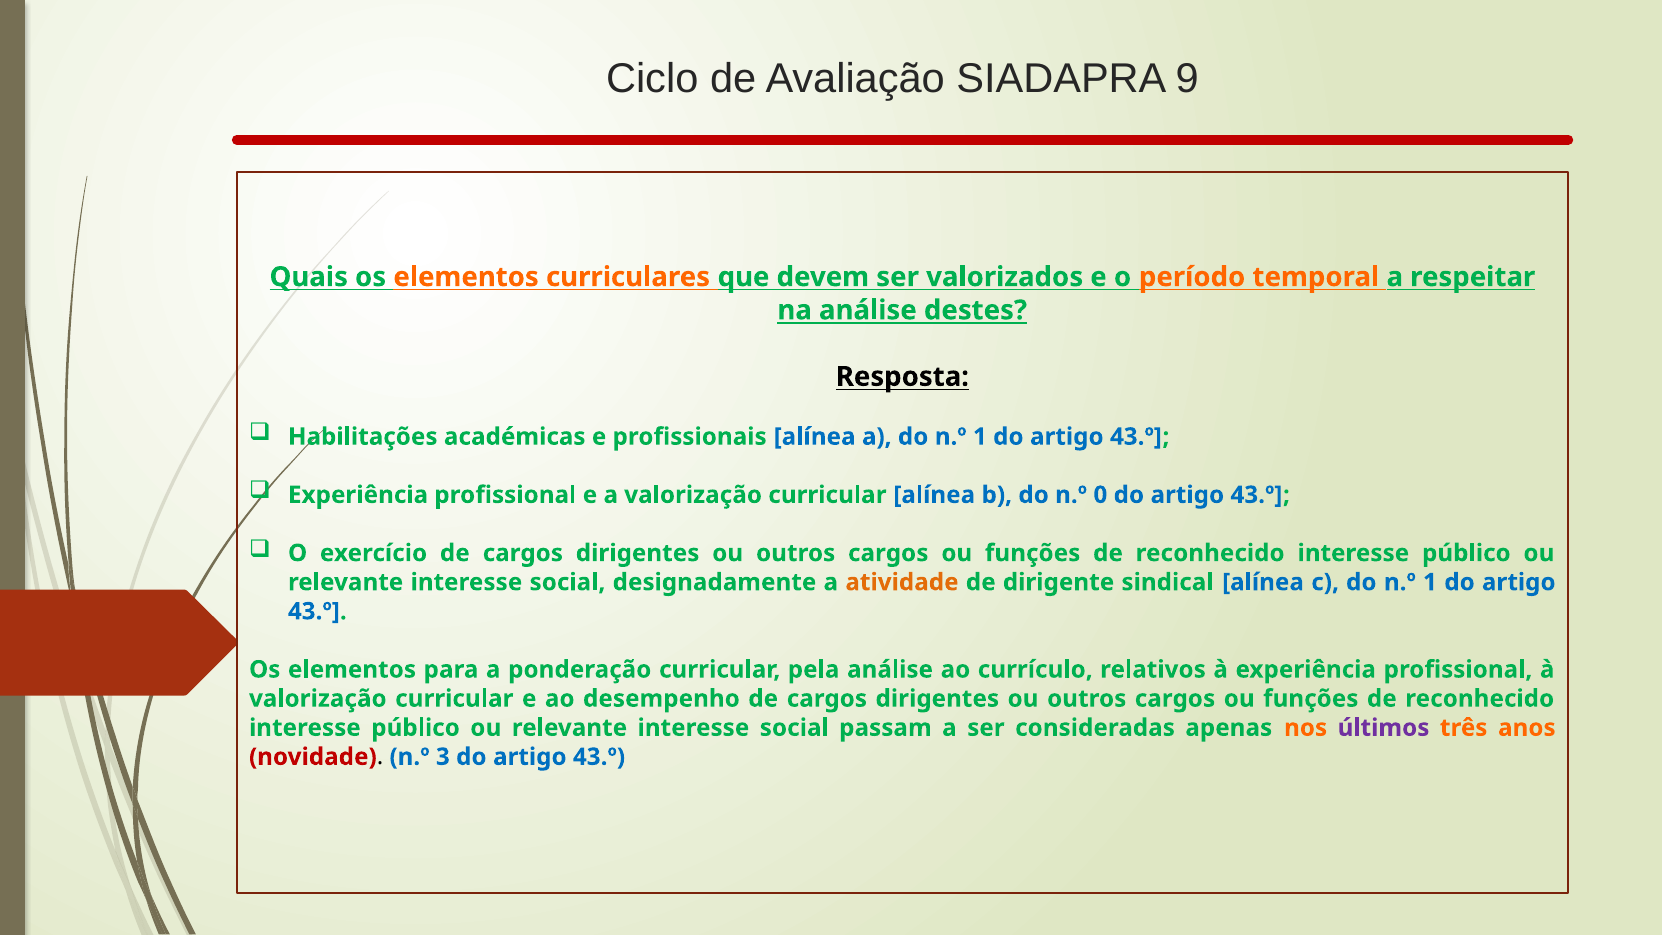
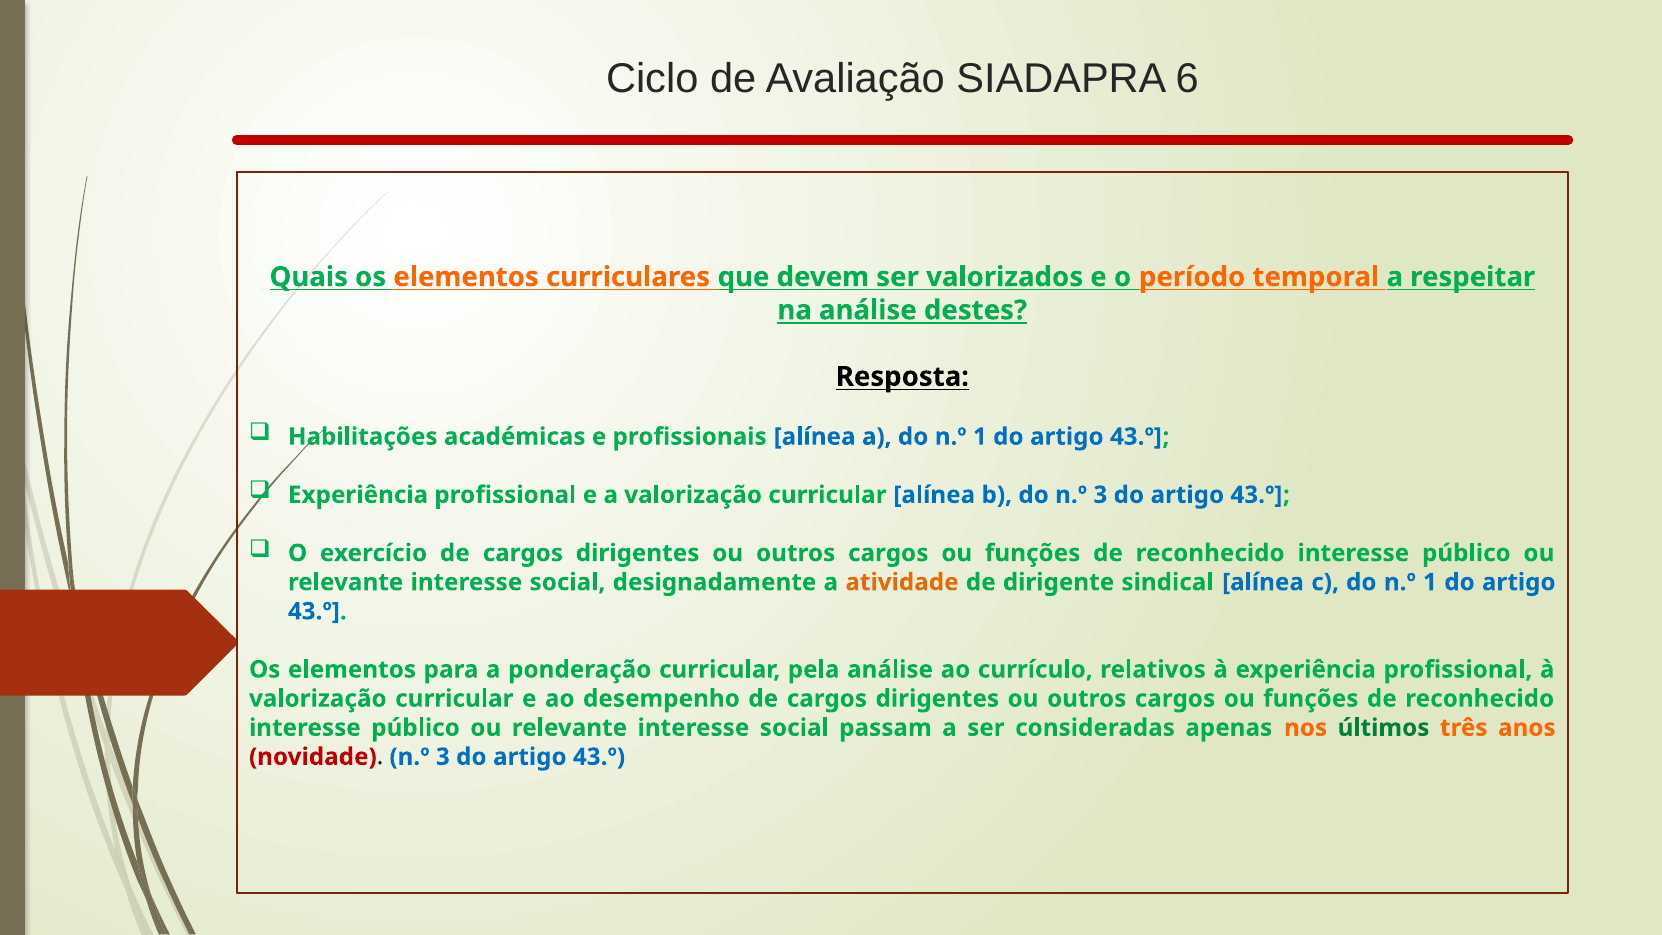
9: 9 -> 6 (1187, 79)
do n.º 0: 0 -> 3 (1100, 495)
últimos colour: purple -> green (1384, 728)
